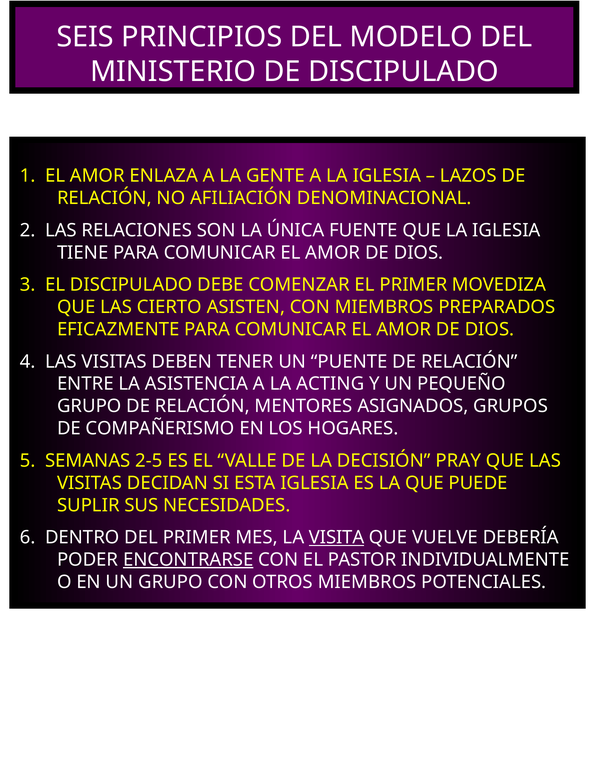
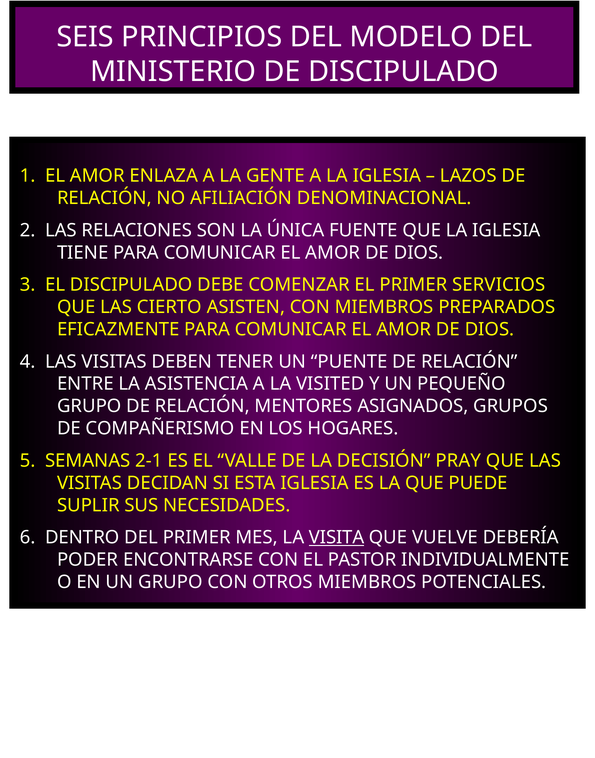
MOVEDIZA: MOVEDIZA -> SERVICIOS (499, 285)
ACTING: ACTING -> VISITED (330, 384)
2-5: 2-5 -> 2-1 (149, 461)
ENCONTRARSE underline: present -> none (188, 560)
